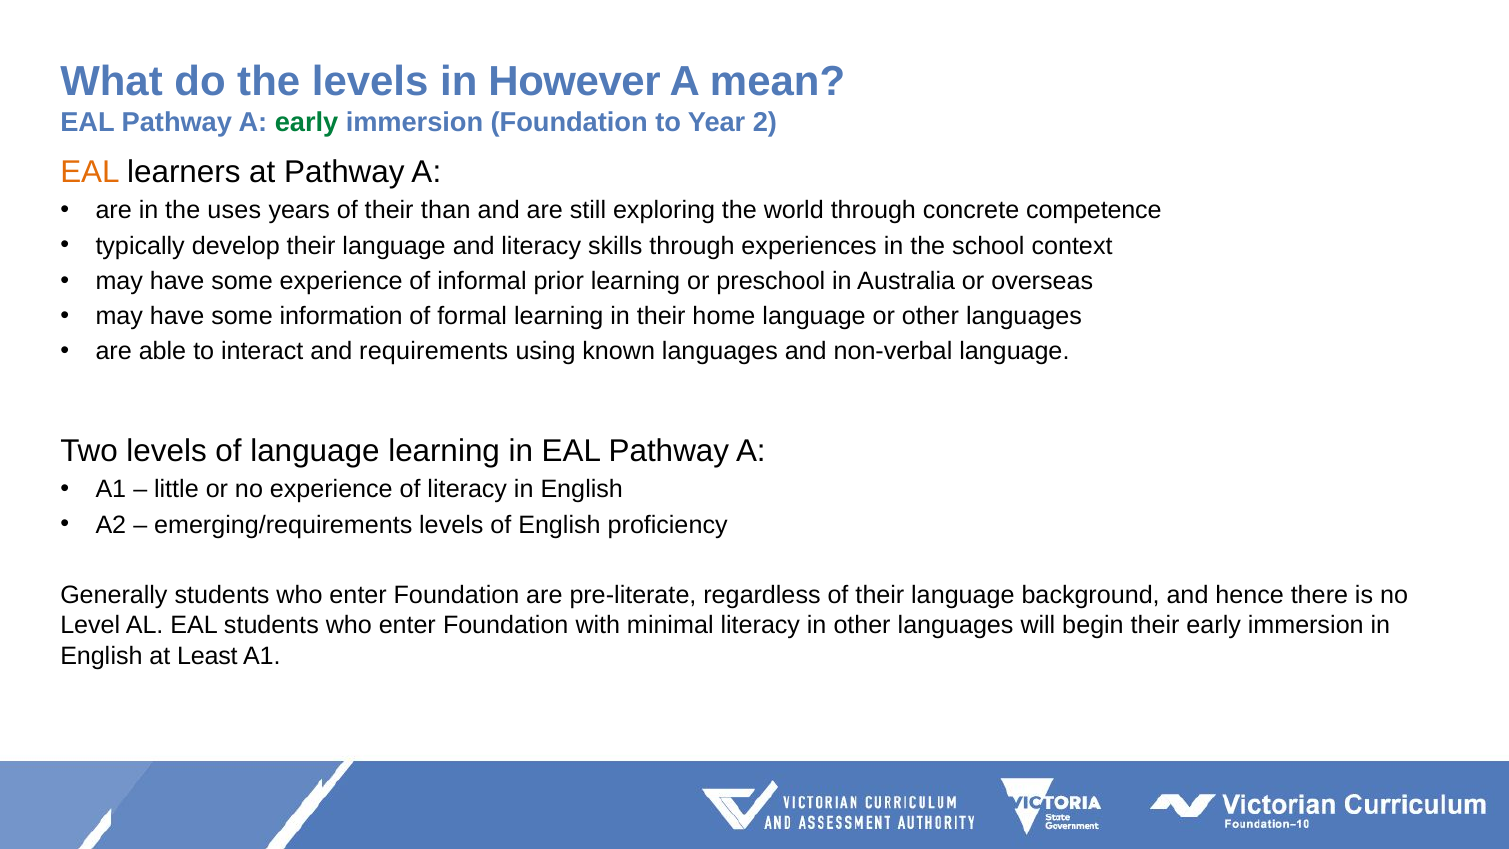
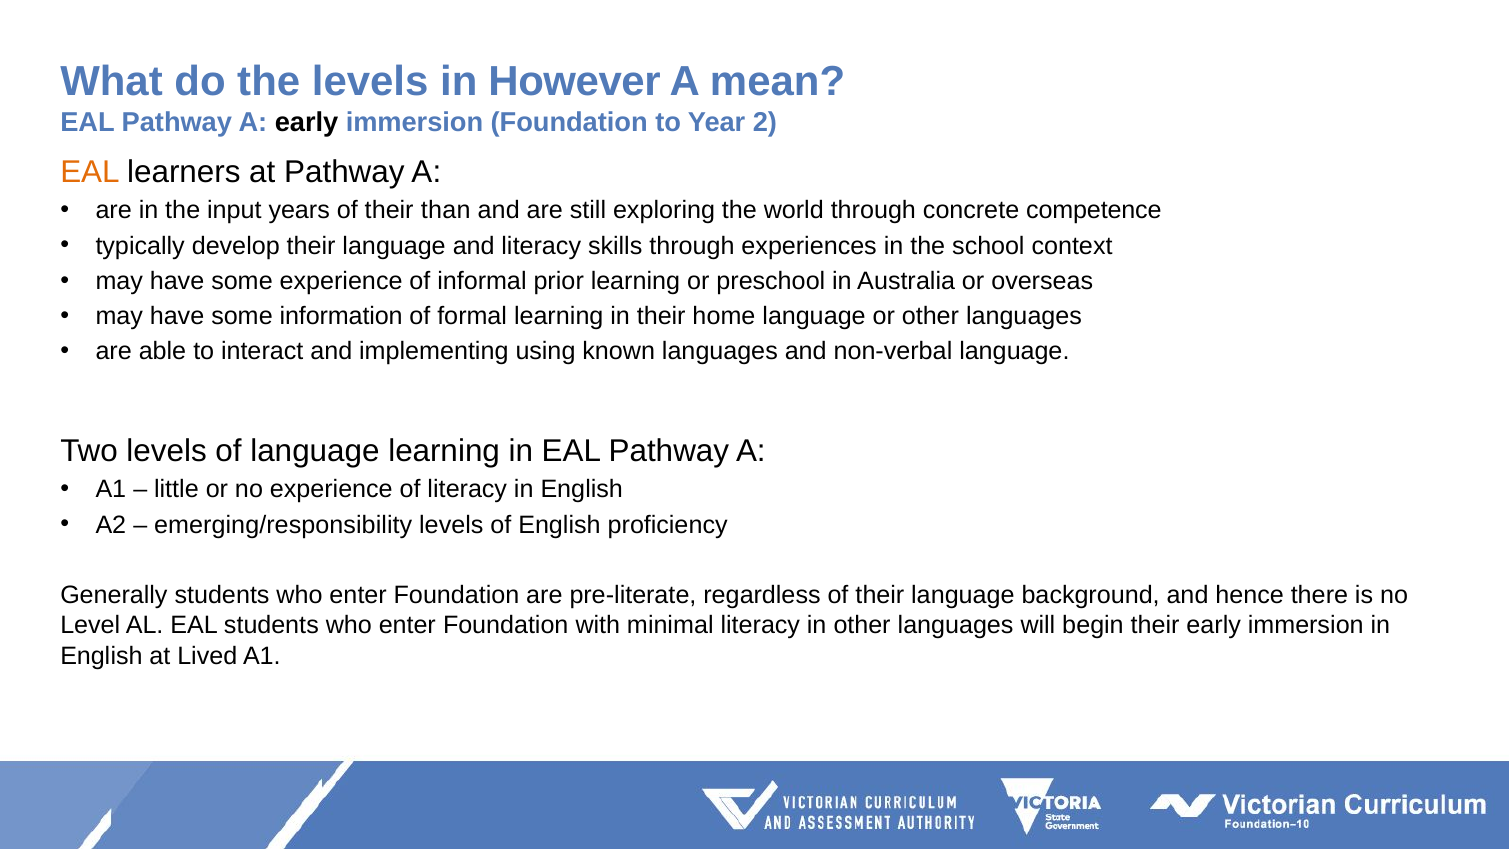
early colour: green -> black (307, 122)
uses: uses -> input (234, 211)
requirements: requirements -> implementing (434, 352)
emerging/requirements: emerging/requirements -> emerging/responsibility (283, 525)
Least: Least -> Lived (207, 656)
